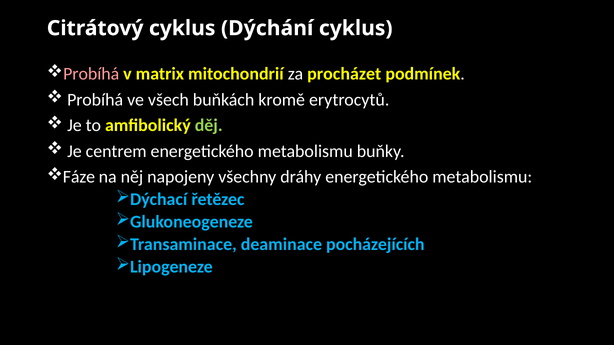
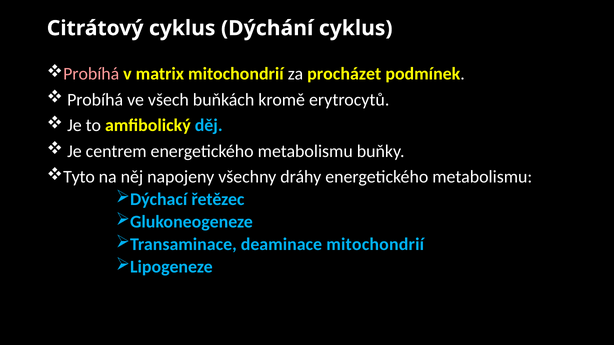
děj colour: light green -> light blue (209, 126)
Fáze: Fáze -> Tyto (79, 177)
deaminace pocházejících: pocházejících -> mitochondrií (375, 245)
